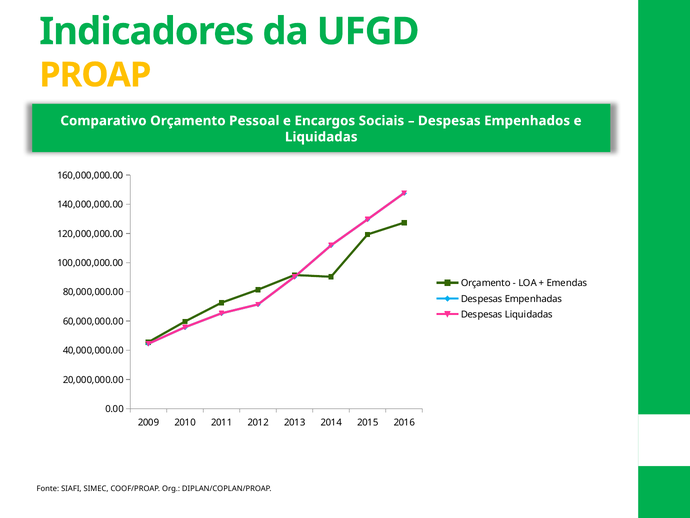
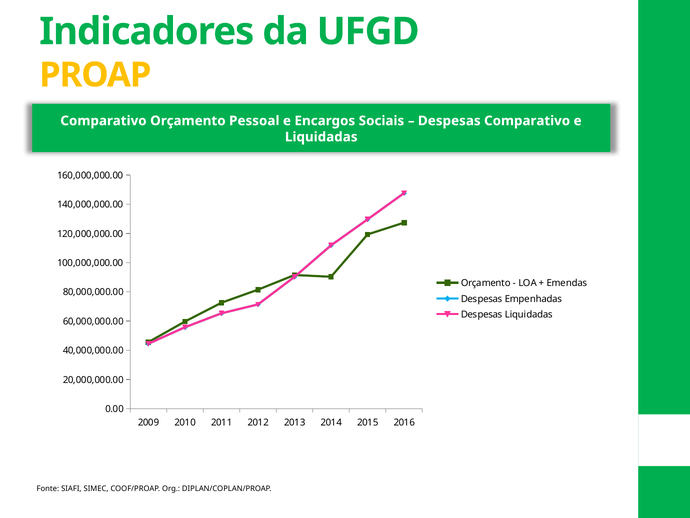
Despesas Empenhados: Empenhados -> Comparativo (527, 121)
